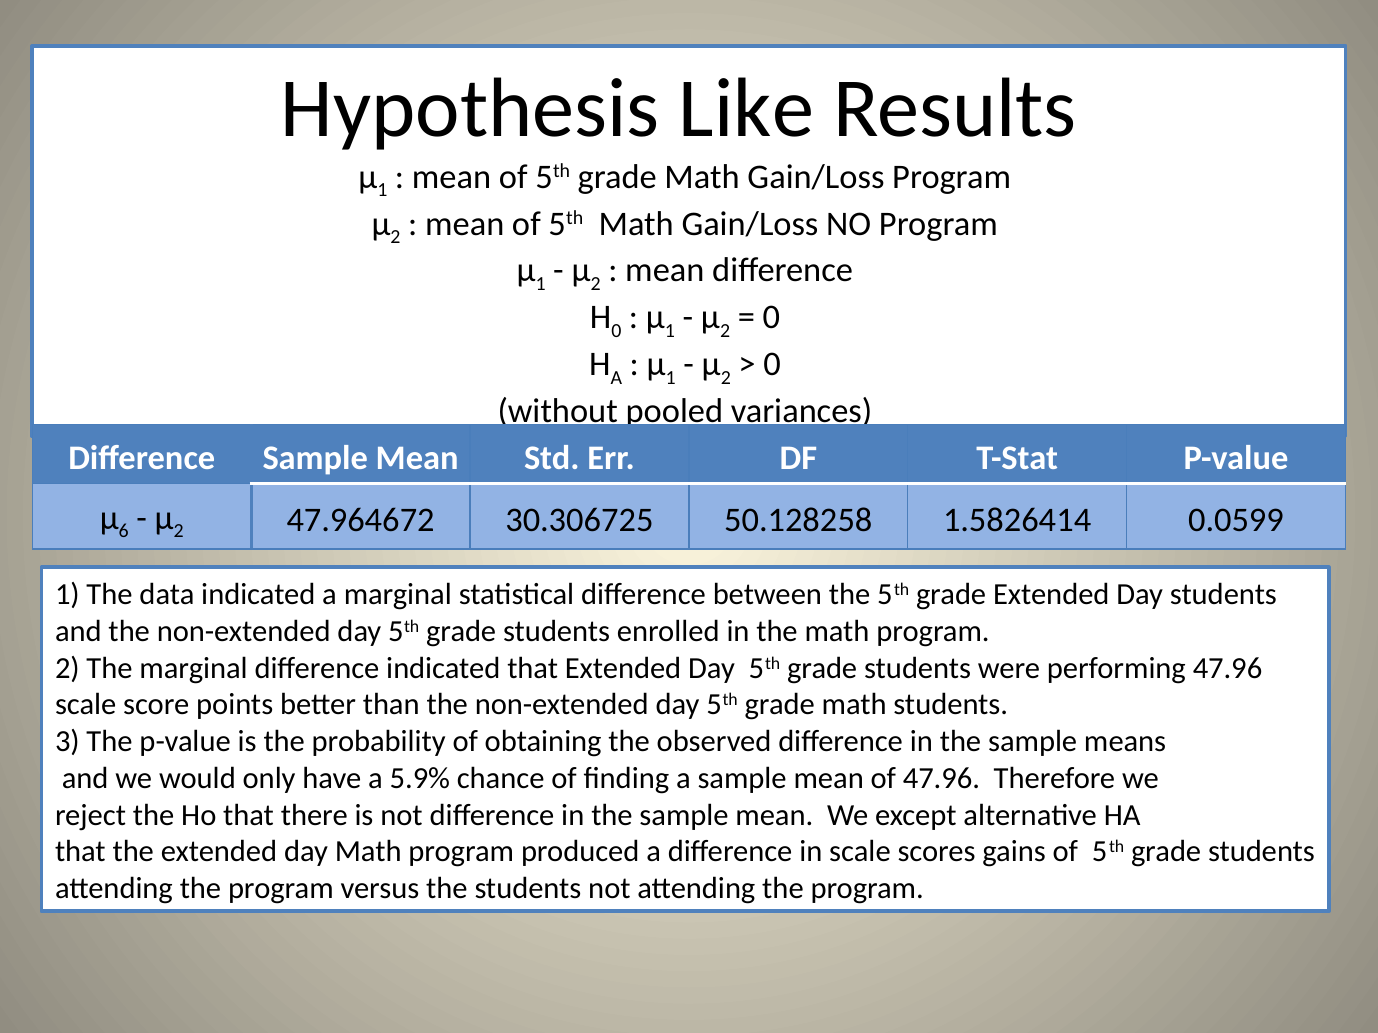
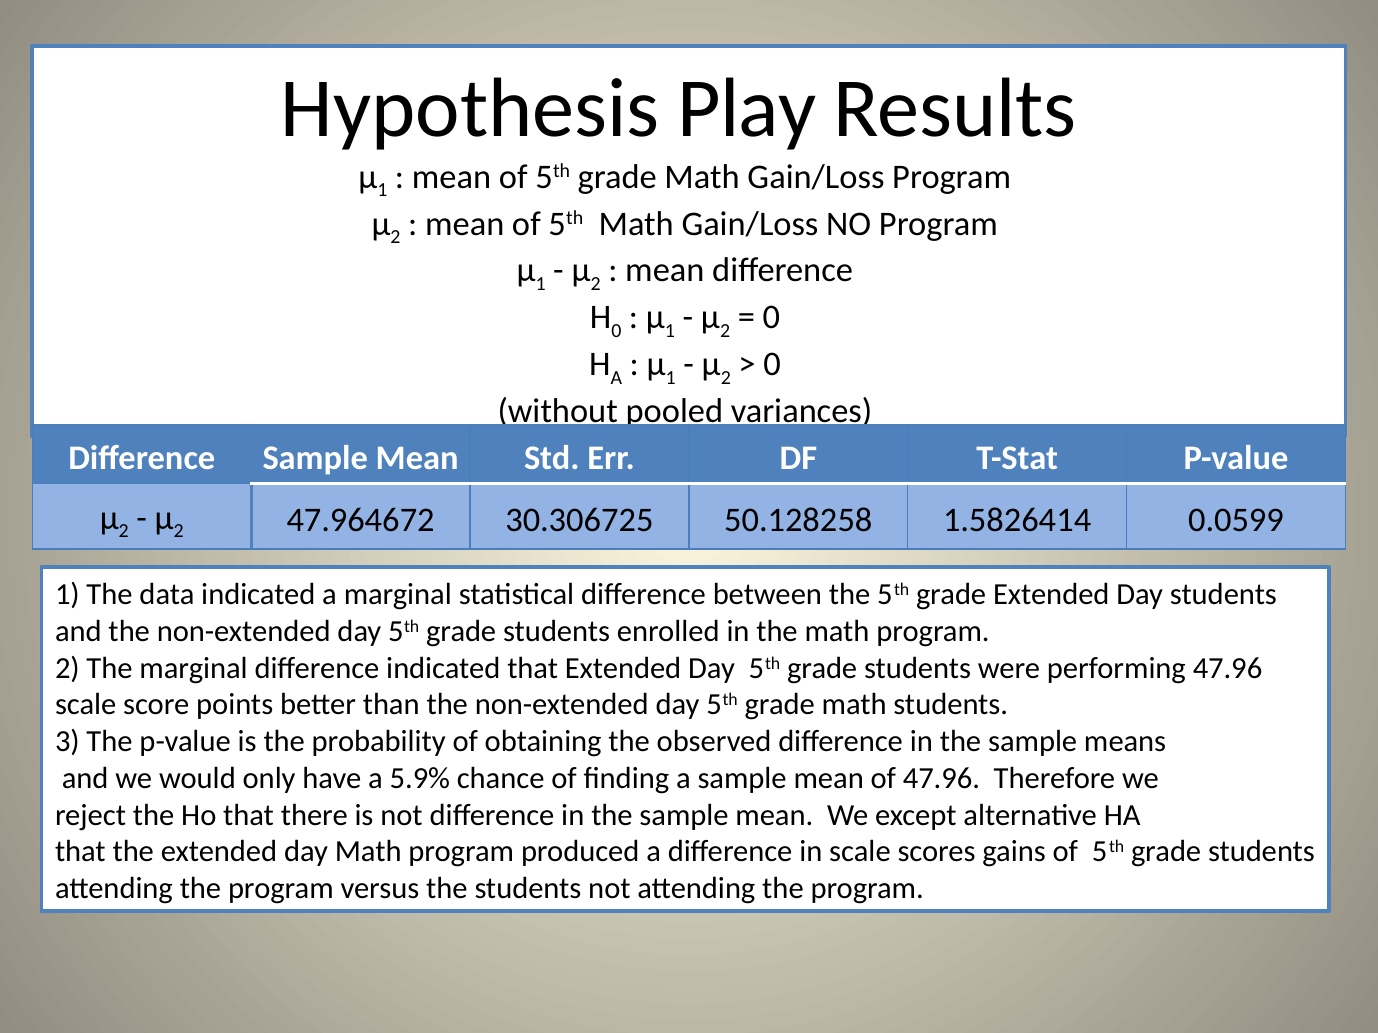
Like: Like -> Play (747, 109)
6: 6 -> 2 (124, 532)
